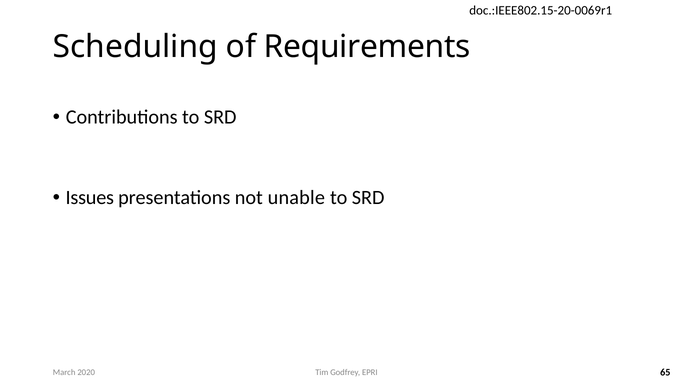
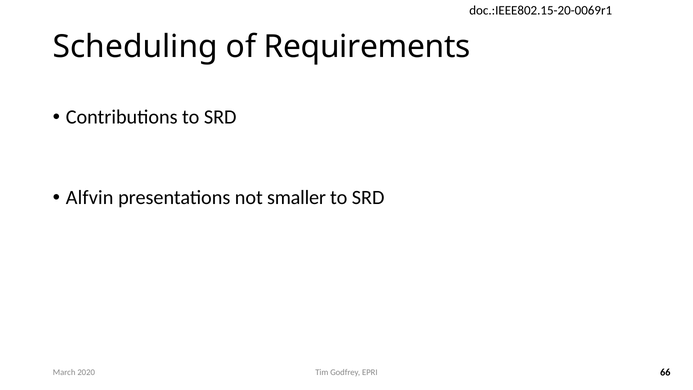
Issues: Issues -> Alfvin (90, 198)
unable: unable -> smaller (297, 198)
65: 65 -> 66 (665, 372)
